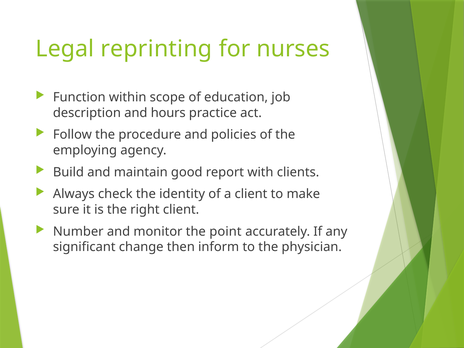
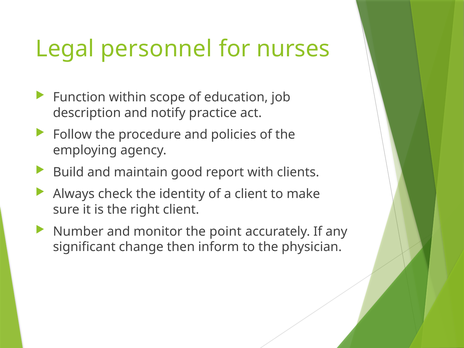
reprinting: reprinting -> personnel (156, 49)
hours: hours -> notify (168, 113)
